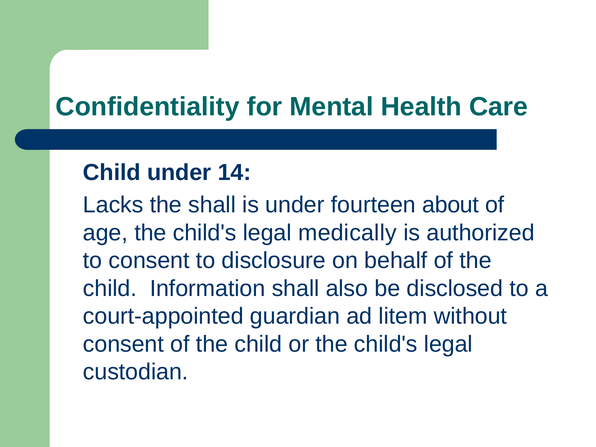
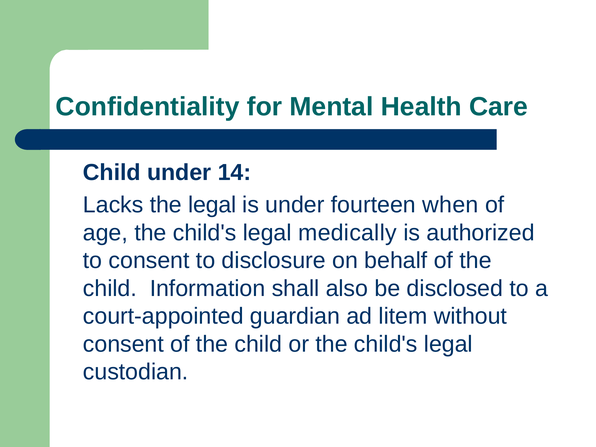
the shall: shall -> legal (212, 205)
about: about -> when (450, 205)
